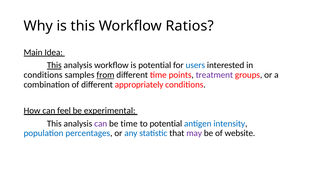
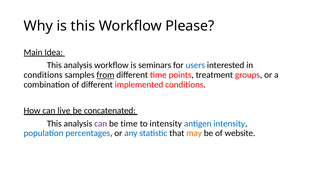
Ratios: Ratios -> Please (190, 26)
This underline: present -> none (54, 65)
is potential: potential -> seminars (155, 65)
treatment colour: purple -> black (214, 75)
appropriately: appropriately -> implemented (139, 85)
feel: feel -> live (64, 111)
experimental: experimental -> concatenated (110, 111)
to potential: potential -> intensity (166, 124)
may colour: purple -> orange (194, 134)
